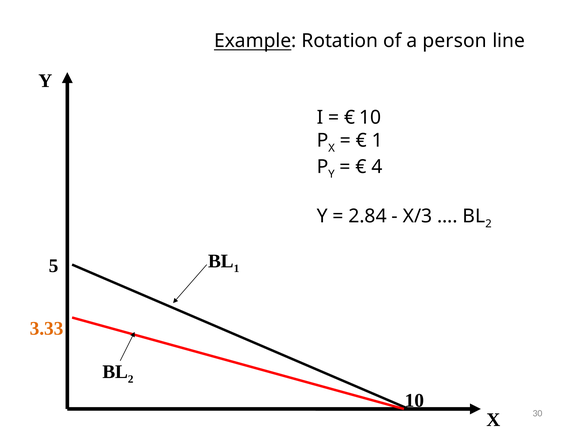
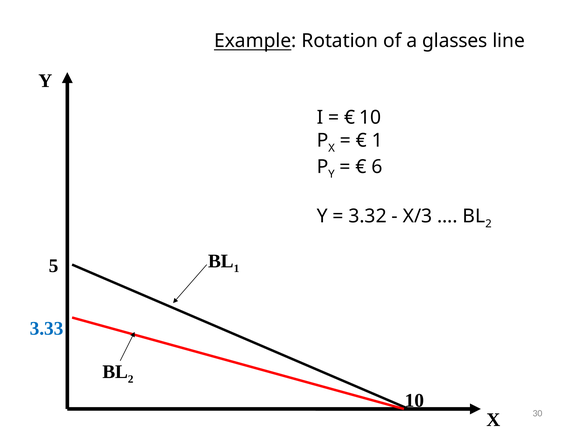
person: person -> glasses (455, 41)
4: 4 -> 6 (377, 167)
2.84: 2.84 -> 3.32 (368, 216)
3.33 colour: orange -> blue (47, 328)
